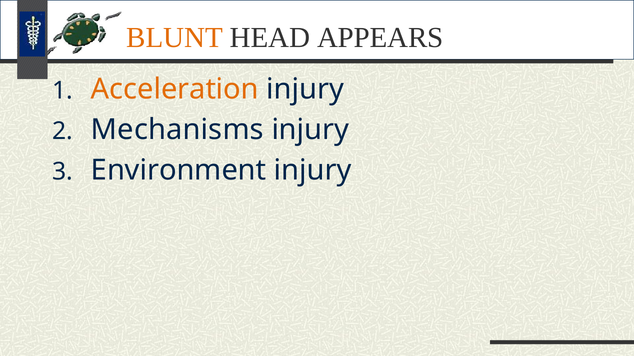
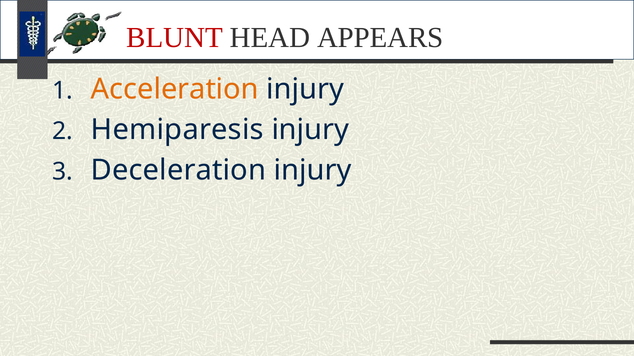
BLUNT colour: orange -> red (175, 38)
Mechanisms: Mechanisms -> Hemiparesis (177, 130)
Environment: Environment -> Deceleration (178, 171)
